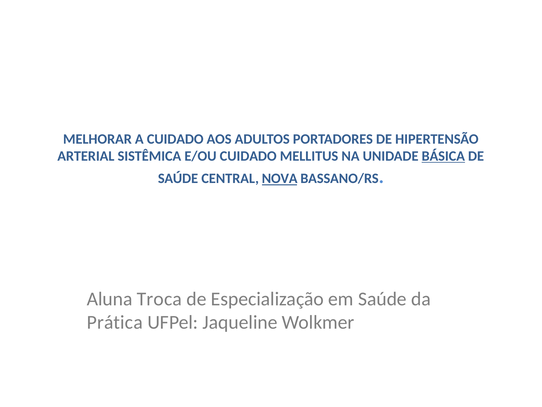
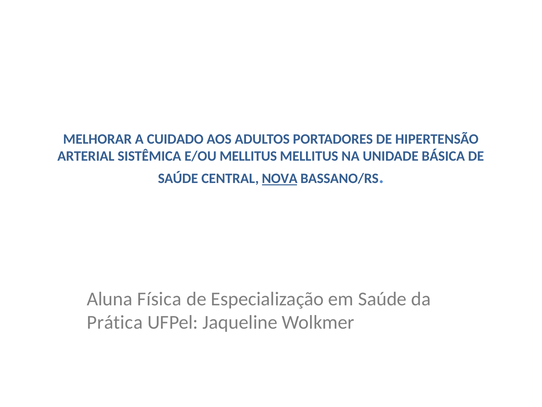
E/OU CUIDADO: CUIDADO -> MELLITUS (248, 156)
BÁSICA underline: present -> none (443, 156)
Troca: Troca -> Física (159, 299)
